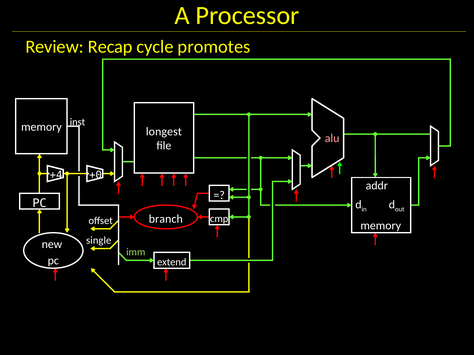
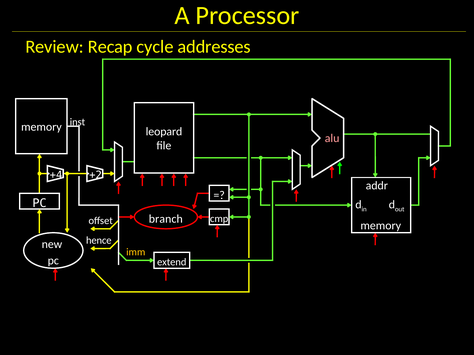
promotes: promotes -> addresses (214, 47)
longest: longest -> leopard (164, 132)
+0: +0 -> +2 (96, 175)
single: single -> hence (99, 241)
imm colour: light green -> yellow (136, 252)
